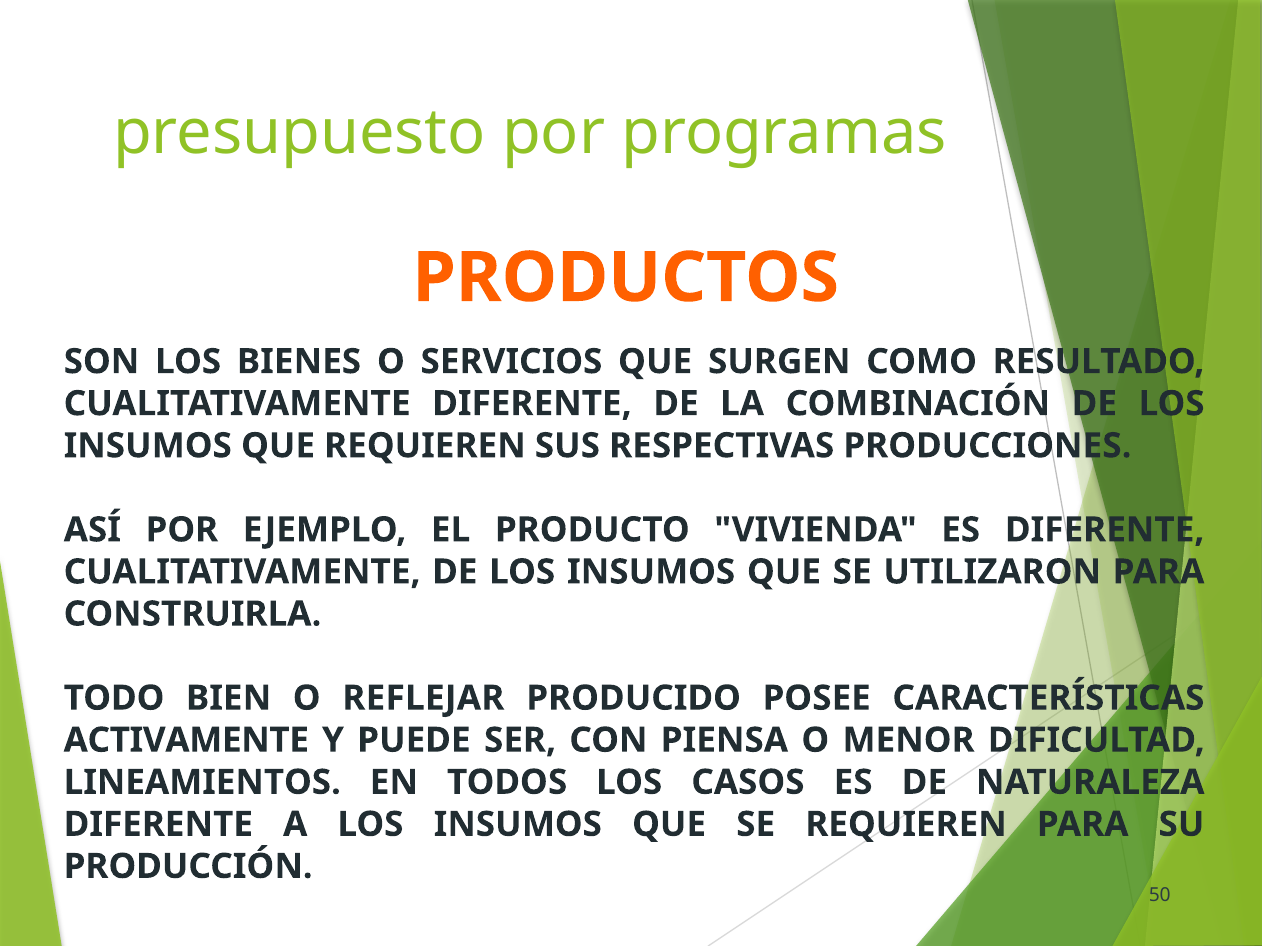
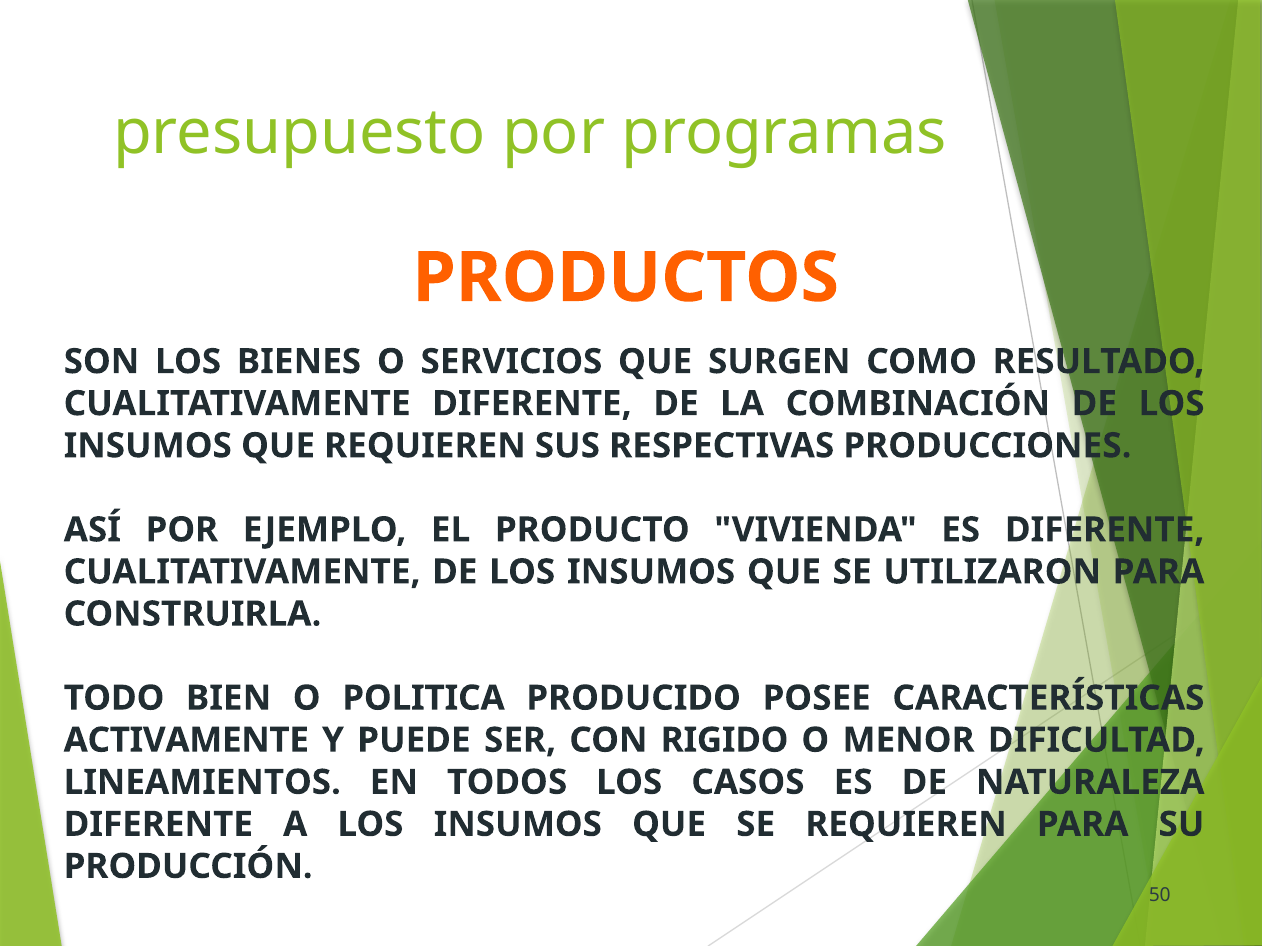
REFLEJAR: REFLEJAR -> POLITICA (424, 698)
PIENSA: PIENSA -> RIGIDO (725, 741)
